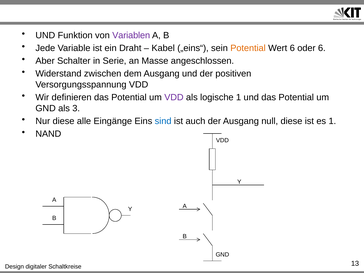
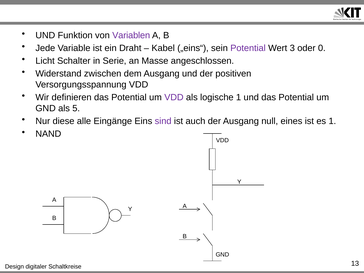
Potential colour: orange -> purple (248, 48)
Wert 6: 6 -> 3 (292, 48)
oder 6: 6 -> 0 (322, 48)
Aber: Aber -> Licht (45, 61)
3: 3 -> 5 (76, 108)
sind colour: blue -> purple (163, 121)
null diese: diese -> eines (291, 121)
